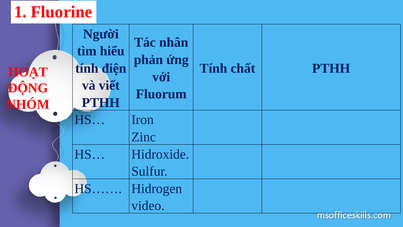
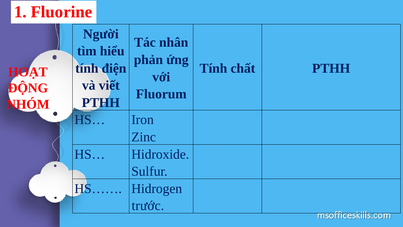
video: video -> trước (148, 206)
